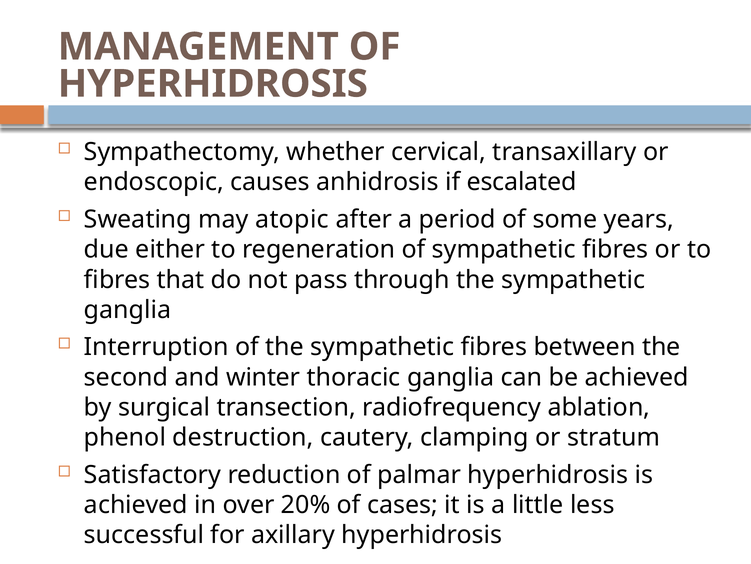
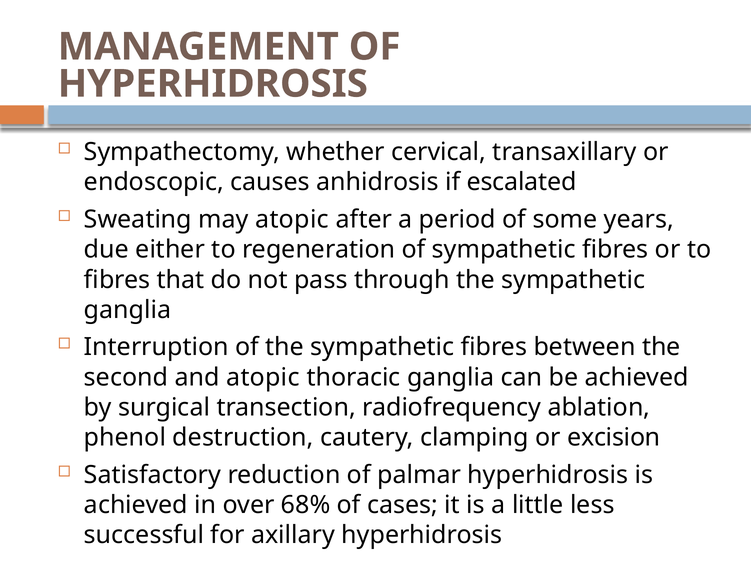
and winter: winter -> atopic (263, 377)
stratum: stratum -> excision (614, 437)
20%: 20% -> 68% (306, 504)
